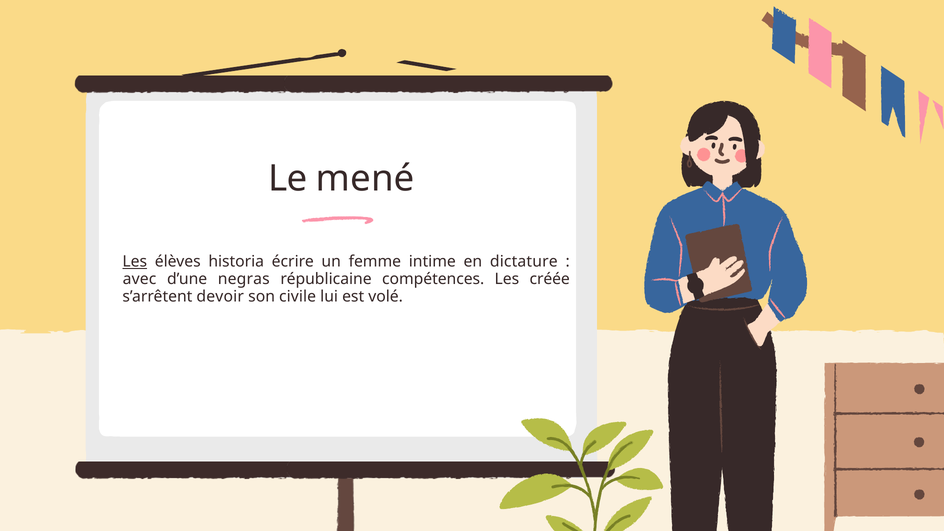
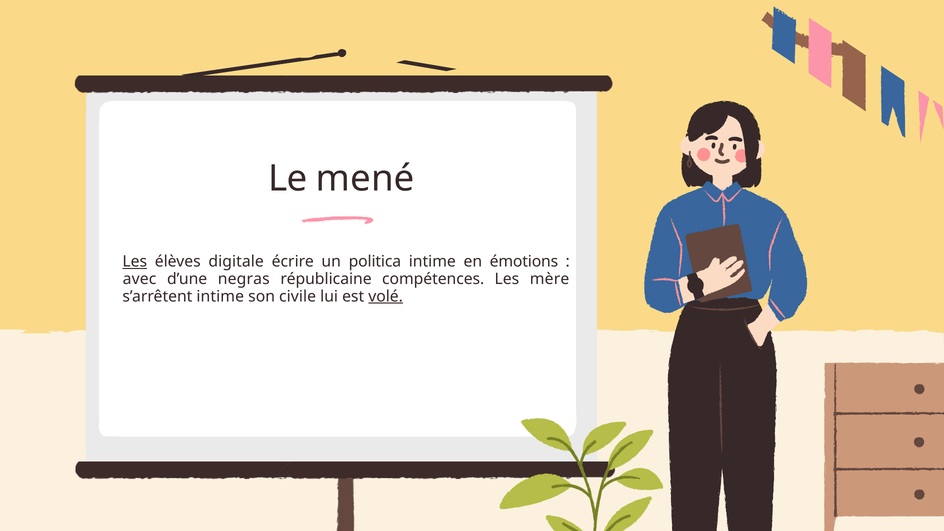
historia: historia -> digitale (236, 262)
femme: femme -> politica (375, 262)
dictature: dictature -> émotions (524, 262)
créée: créée -> mère (550, 279)
s’arrêtent devoir: devoir -> intime (220, 296)
volé underline: none -> present (386, 296)
